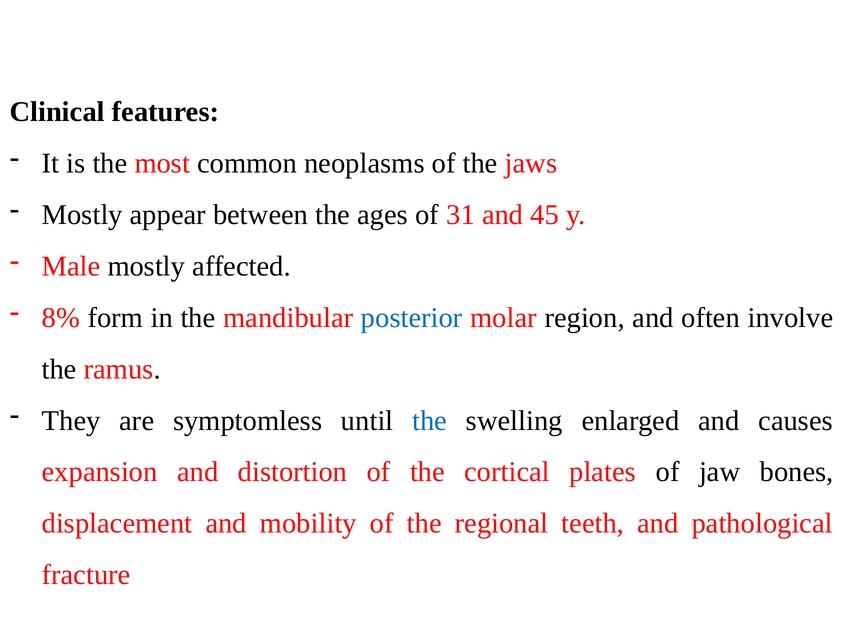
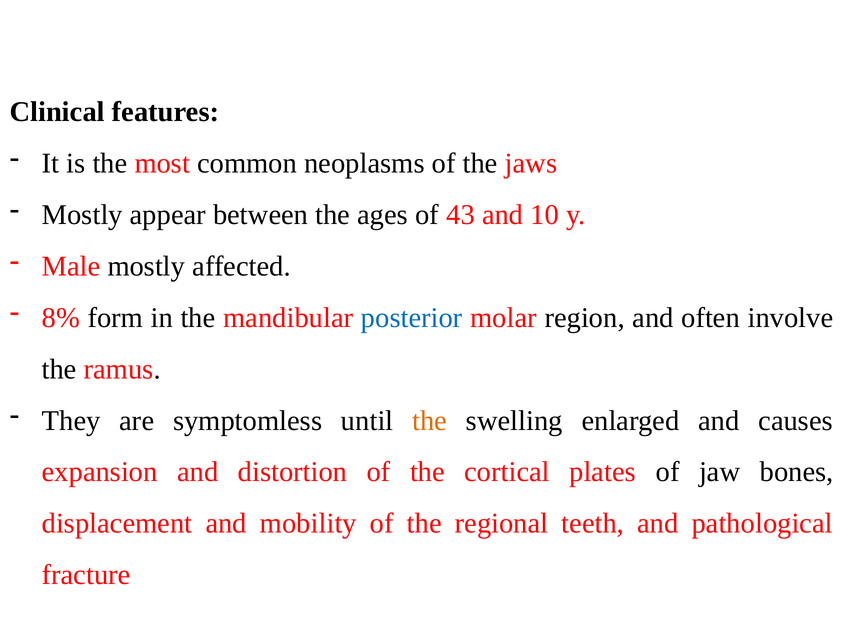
31: 31 -> 43 (461, 215)
45: 45 -> 10 (545, 215)
the colour: blue -> orange (430, 420)
